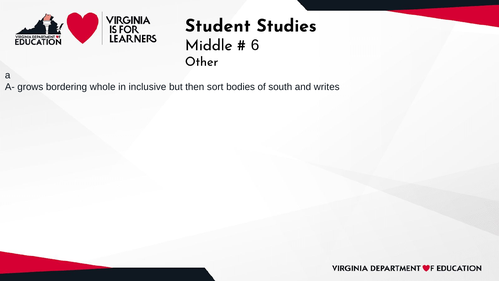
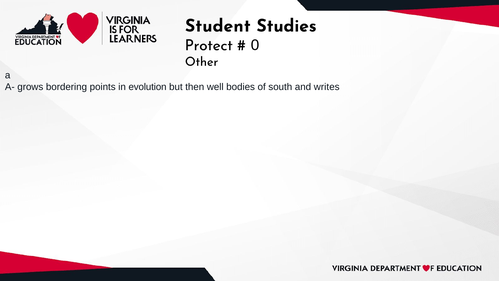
Middle: Middle -> Protect (209, 45)
6: 6 -> 0 (255, 45)
whole: whole -> points (103, 87)
inclusive: inclusive -> evolution (148, 87)
sort: sort -> well (215, 87)
